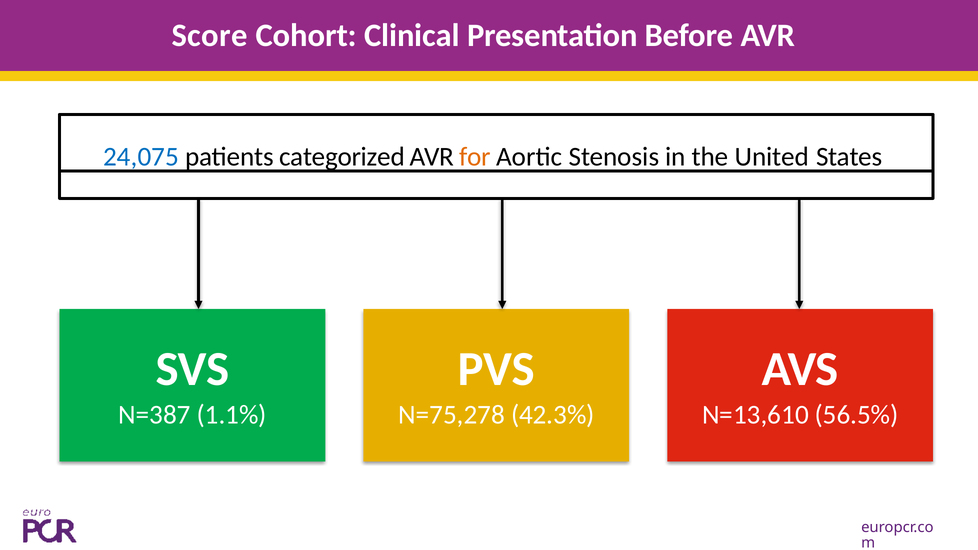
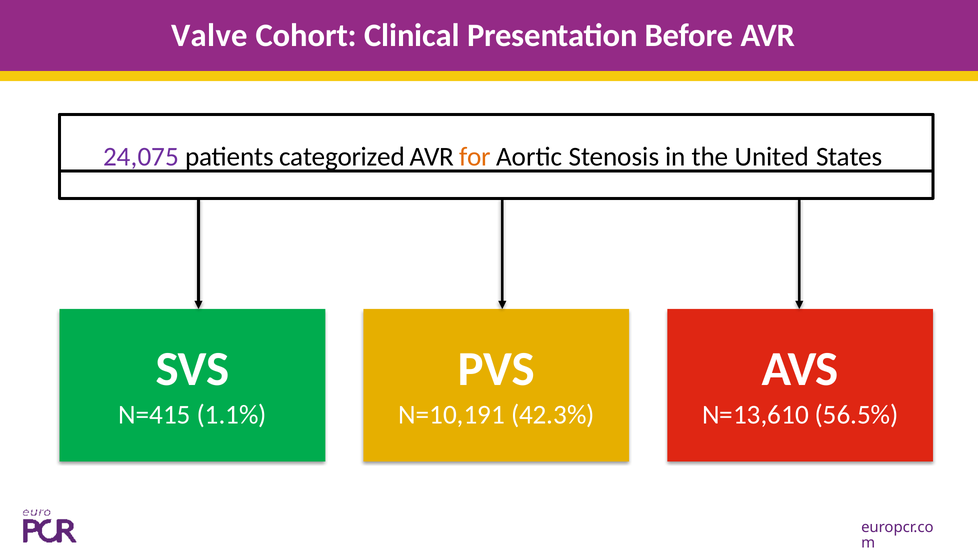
Score: Score -> Valve (210, 36)
24,075 colour: blue -> purple (141, 157)
N=387: N=387 -> N=415 (154, 415)
N=75,278: N=75,278 -> N=10,191 (452, 415)
